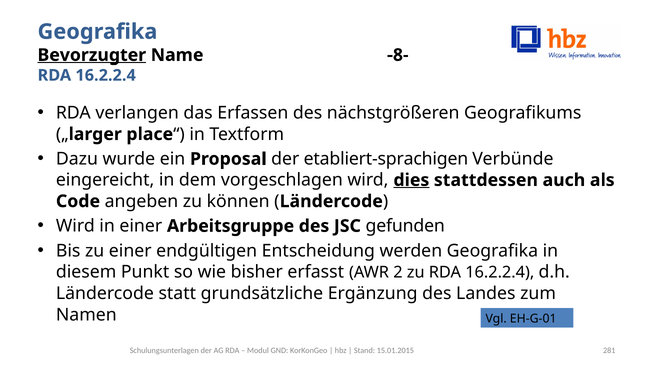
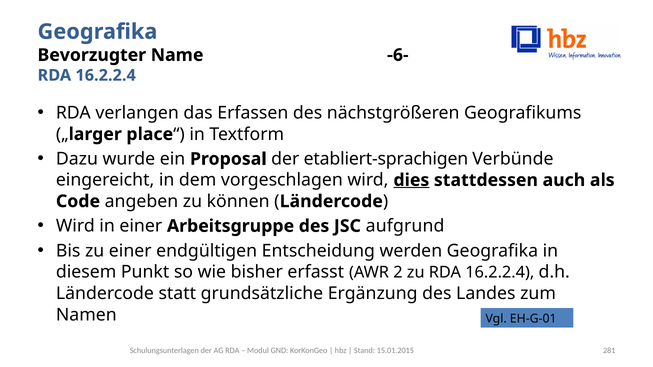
Bevorzugter underline: present -> none (92, 55)
-8-: -8- -> -6- (398, 55)
gefunden: gefunden -> aufgrund (405, 226)
